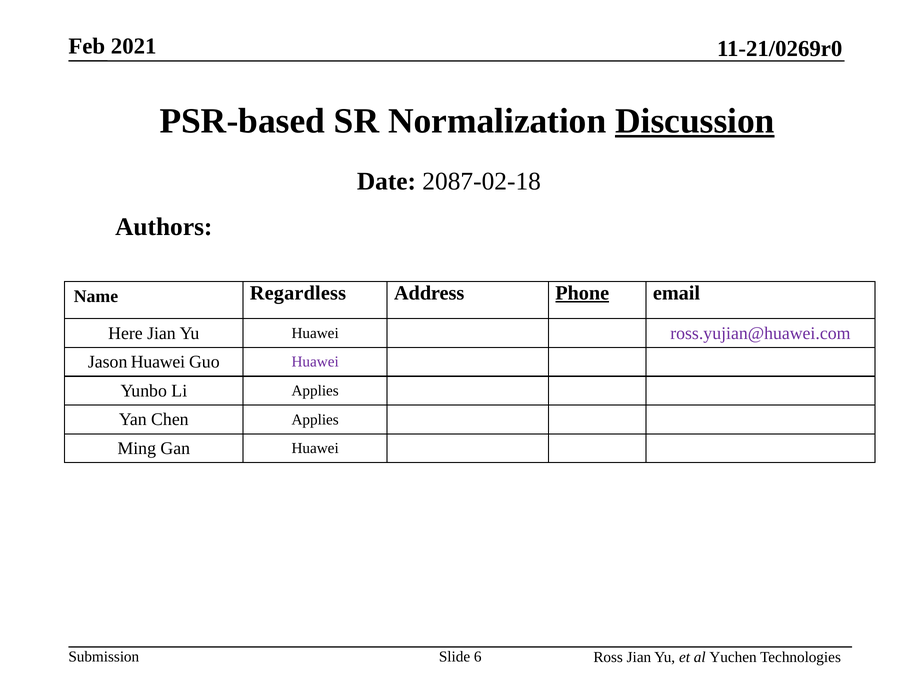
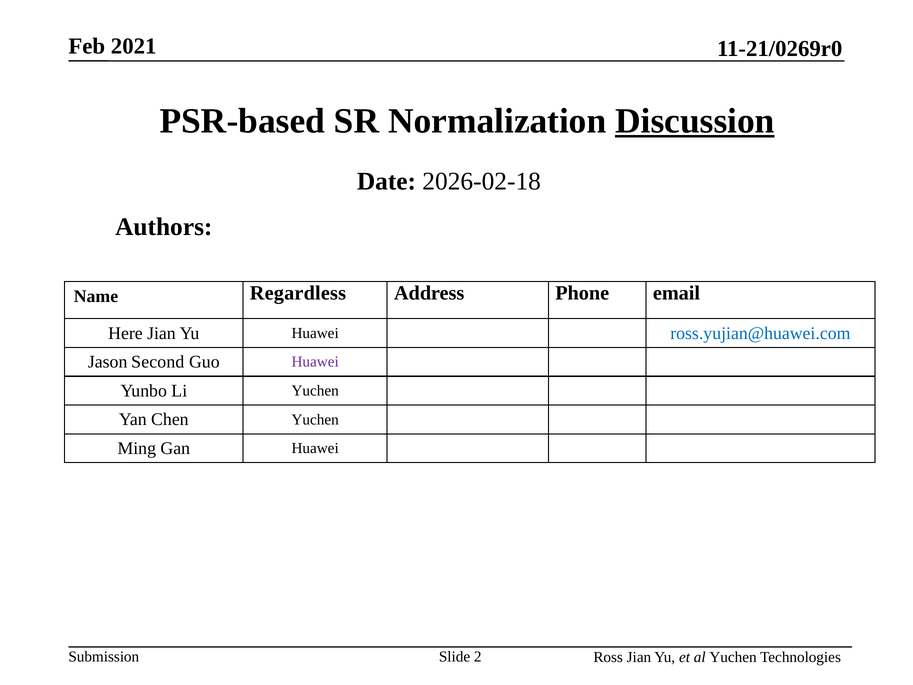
2087-02-18: 2087-02-18 -> 2026-02-18 (482, 181)
Phone underline: present -> none (582, 293)
ross.yujian@huawei.com colour: purple -> blue (760, 333)
Jason Huawei: Huawei -> Second (158, 362)
Li Applies: Applies -> Yuchen (315, 391)
Chen Applies: Applies -> Yuchen (315, 419)
6: 6 -> 2 (478, 657)
